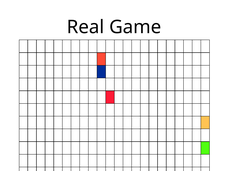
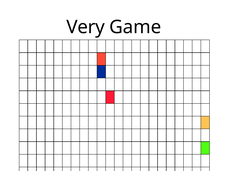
Real: Real -> Very (86, 27)
